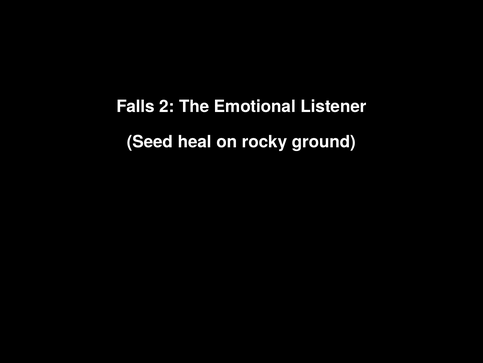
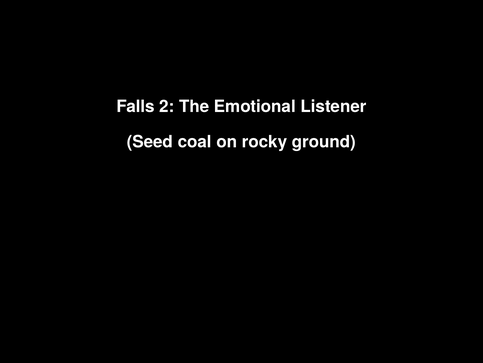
heal: heal -> coal (195, 142)
